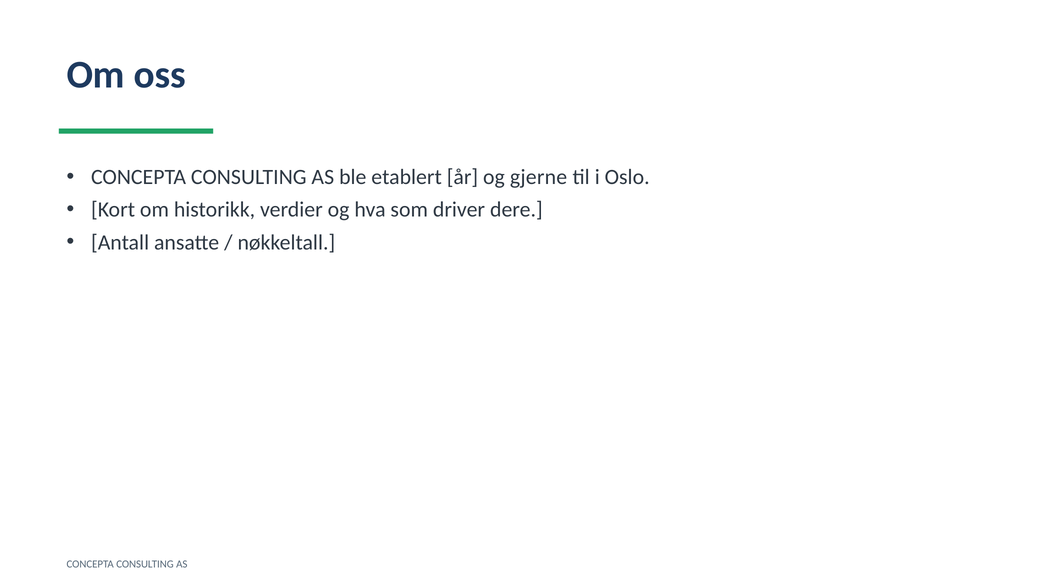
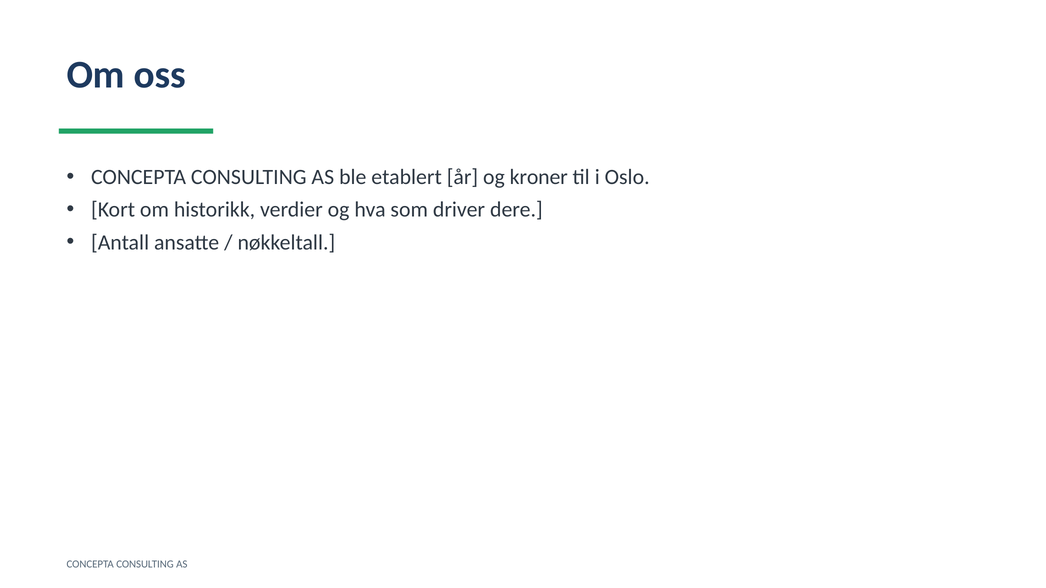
gjerne: gjerne -> kroner (539, 177)
